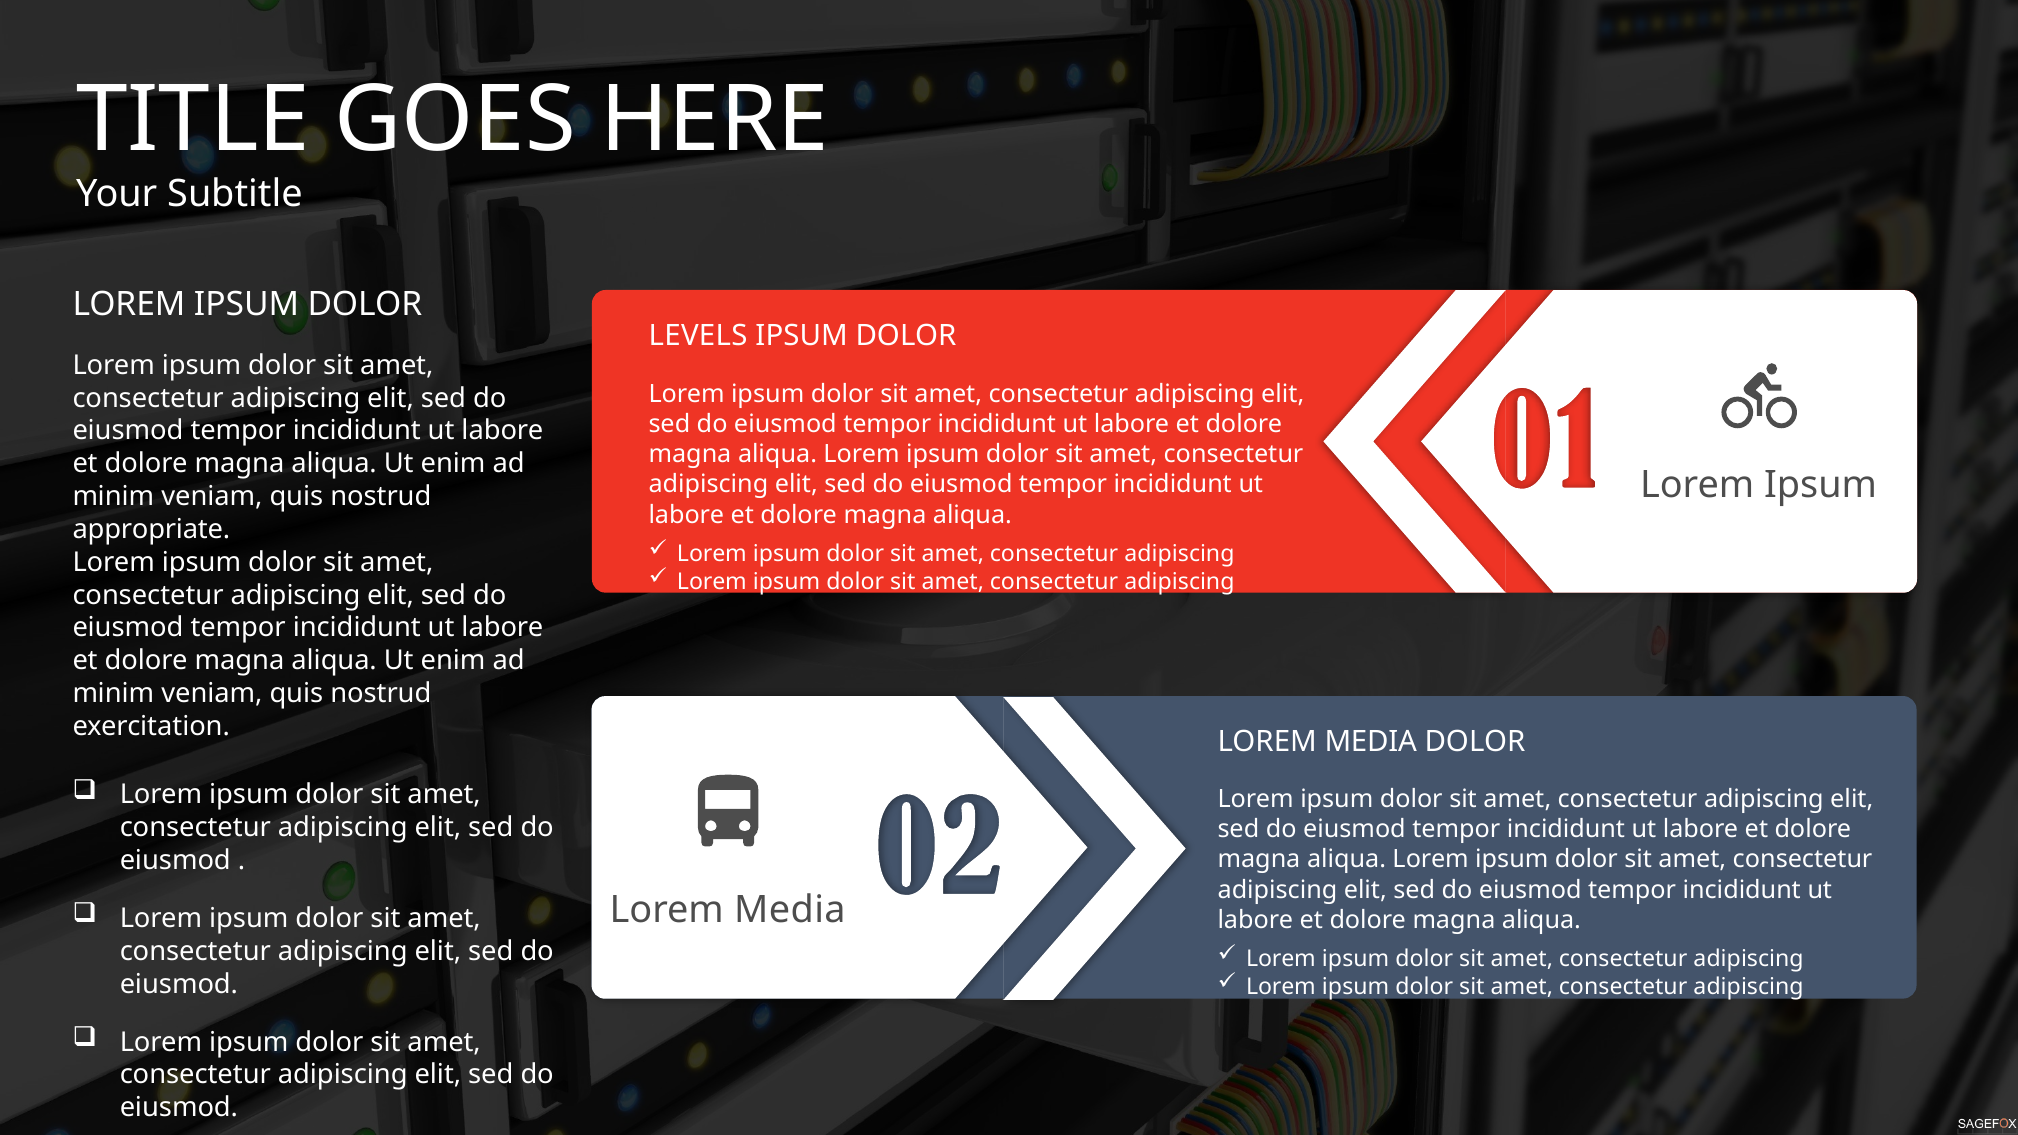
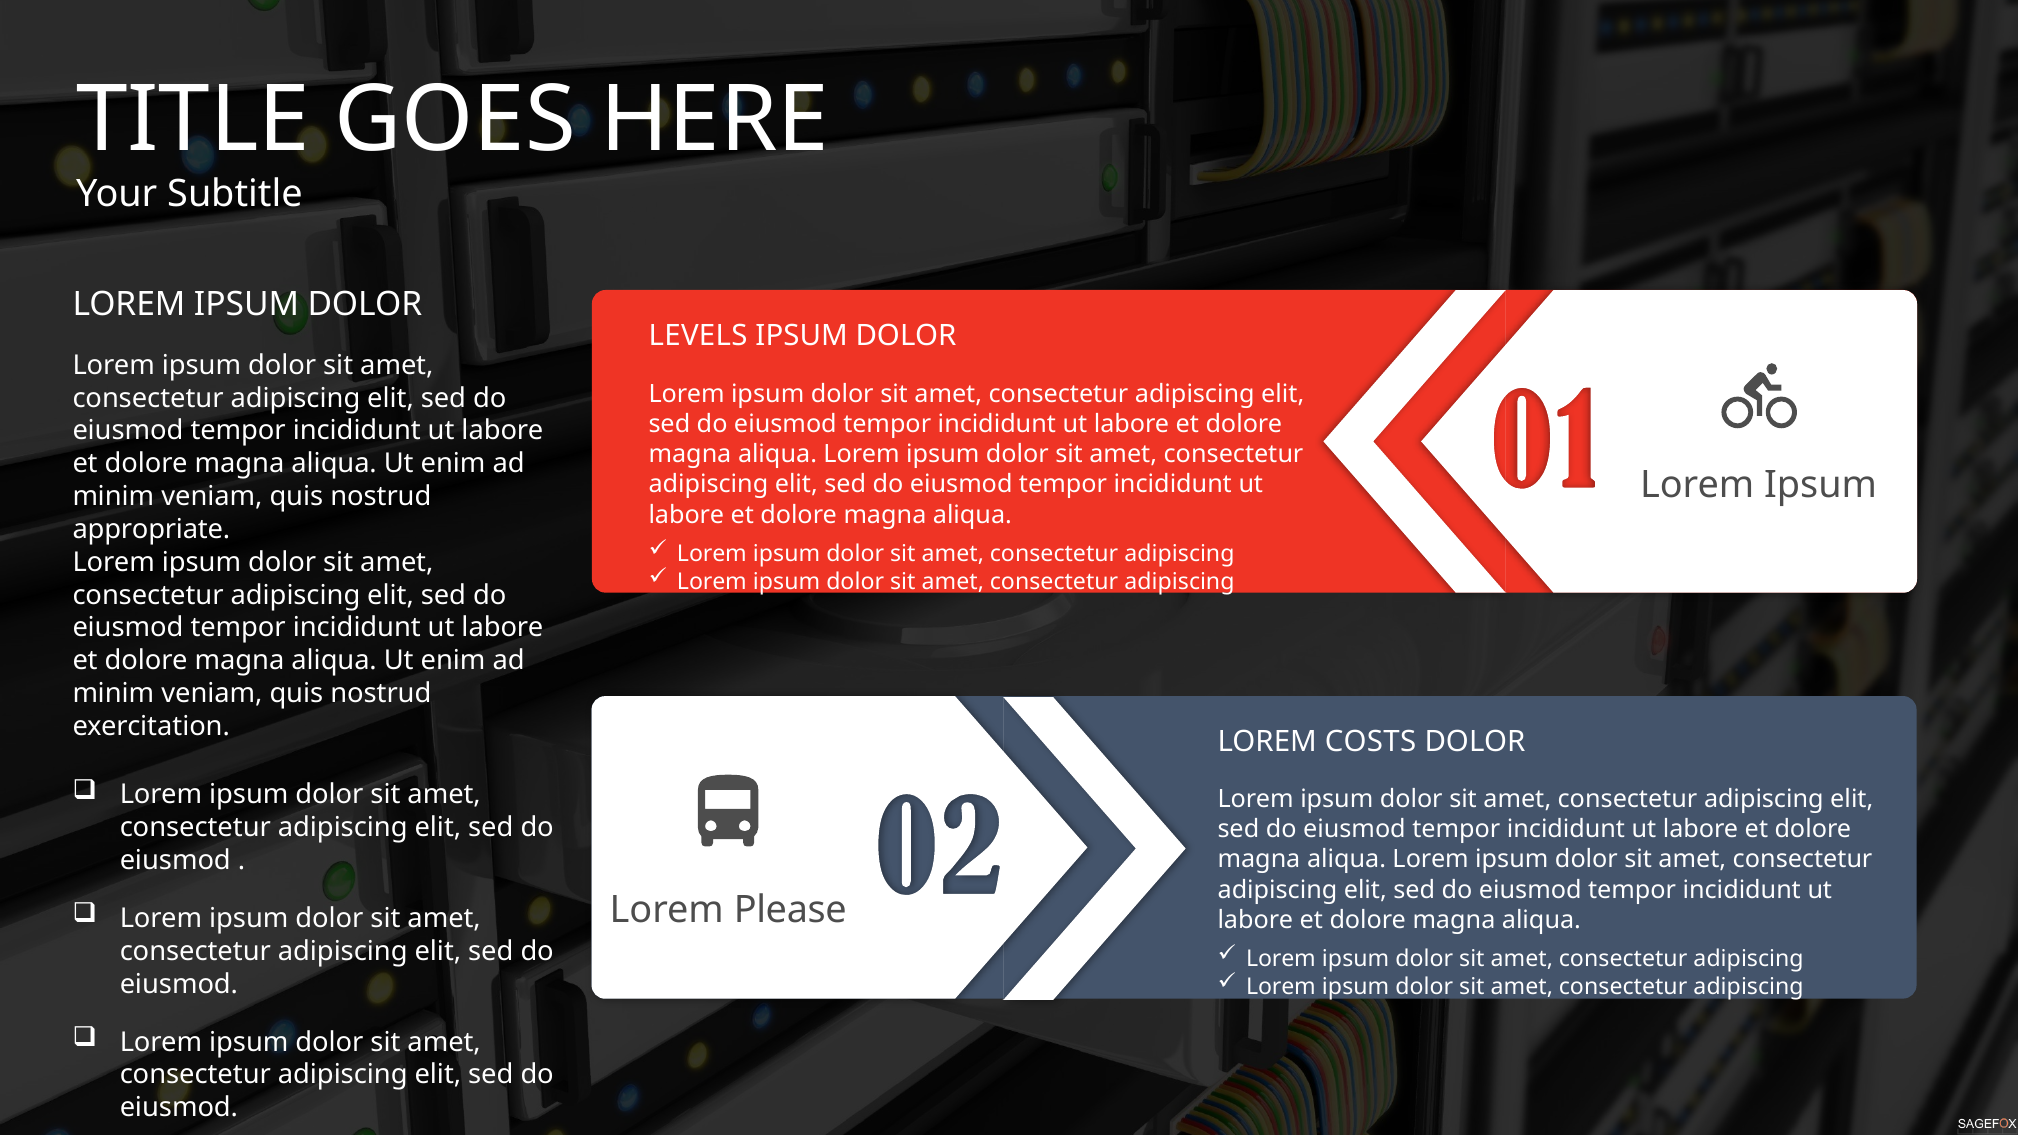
MEDIA: MEDIA -> COSTS (1370, 741)
Media: Media -> Please (790, 911)
